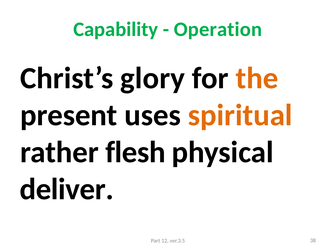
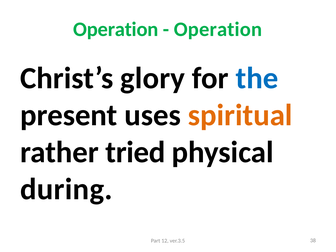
Capability: Capability -> Operation (116, 29)
the colour: orange -> blue (257, 78)
flesh: flesh -> tried (135, 152)
deliver: deliver -> during (66, 189)
